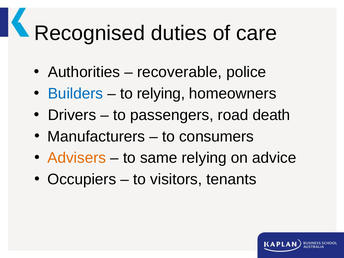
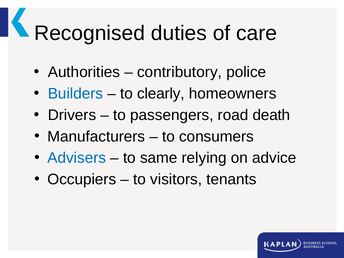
recoverable: recoverable -> contributory (179, 72)
to relying: relying -> clearly (161, 94)
Advisers colour: orange -> blue (77, 158)
